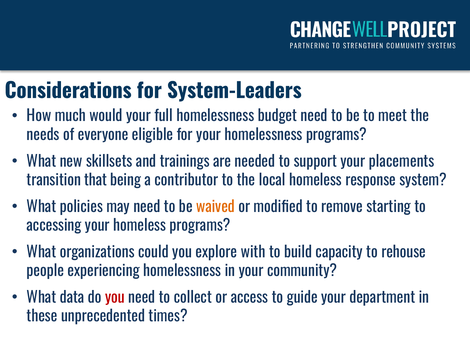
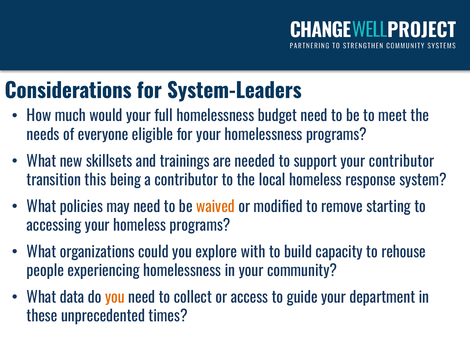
your placements: placements -> contributor (402, 162)
that: that -> this (95, 181)
you colour: red -> orange (115, 298)
